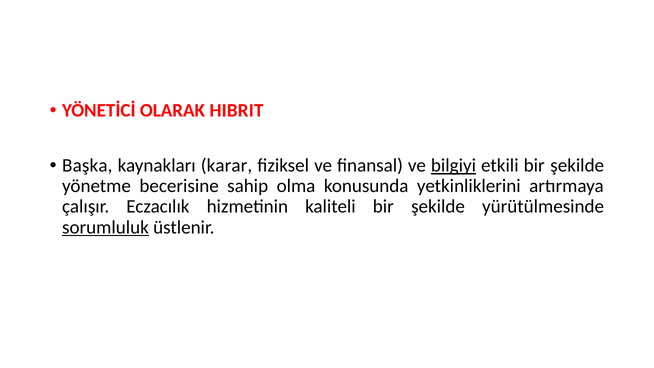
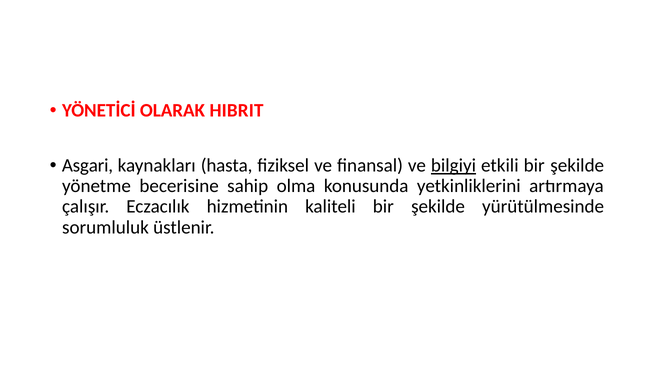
Başka: Başka -> Asgari (87, 165)
karar: karar -> hasta (227, 165)
sorumluluk underline: present -> none (105, 227)
